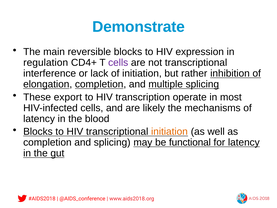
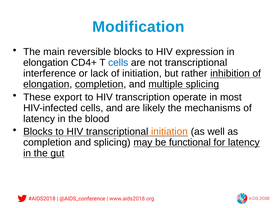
Demonstrate: Demonstrate -> Modification (138, 27)
regulation: regulation -> elongation (46, 63)
cells colour: purple -> blue (118, 63)
